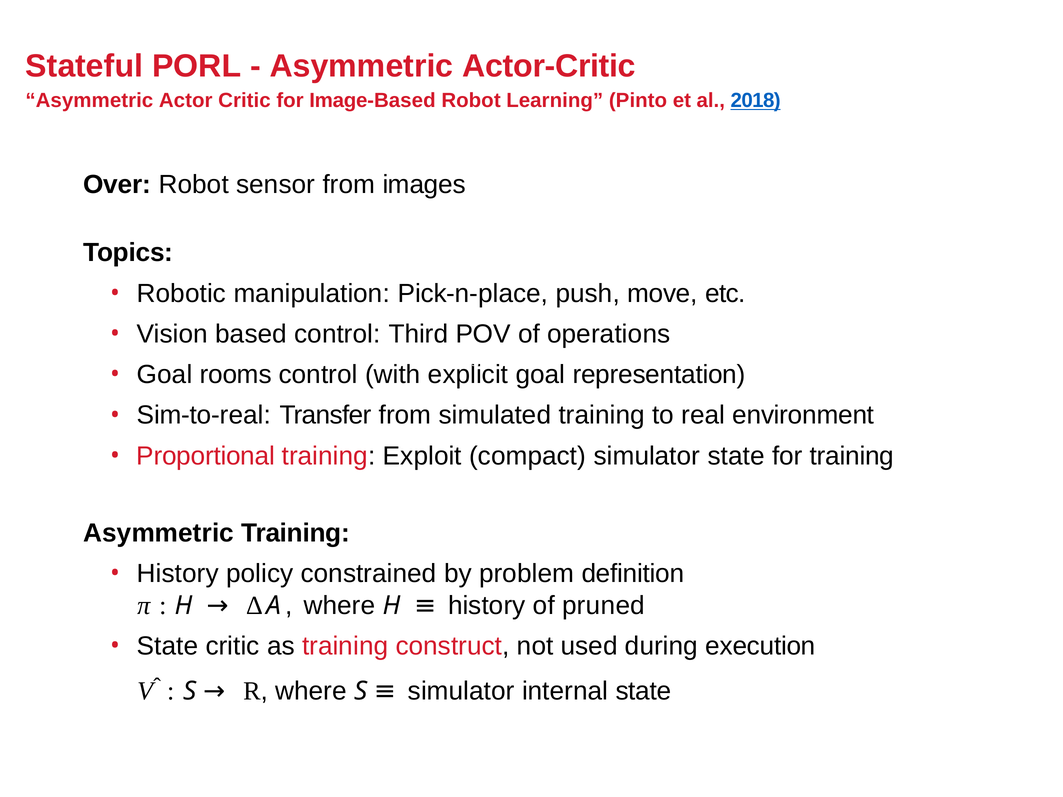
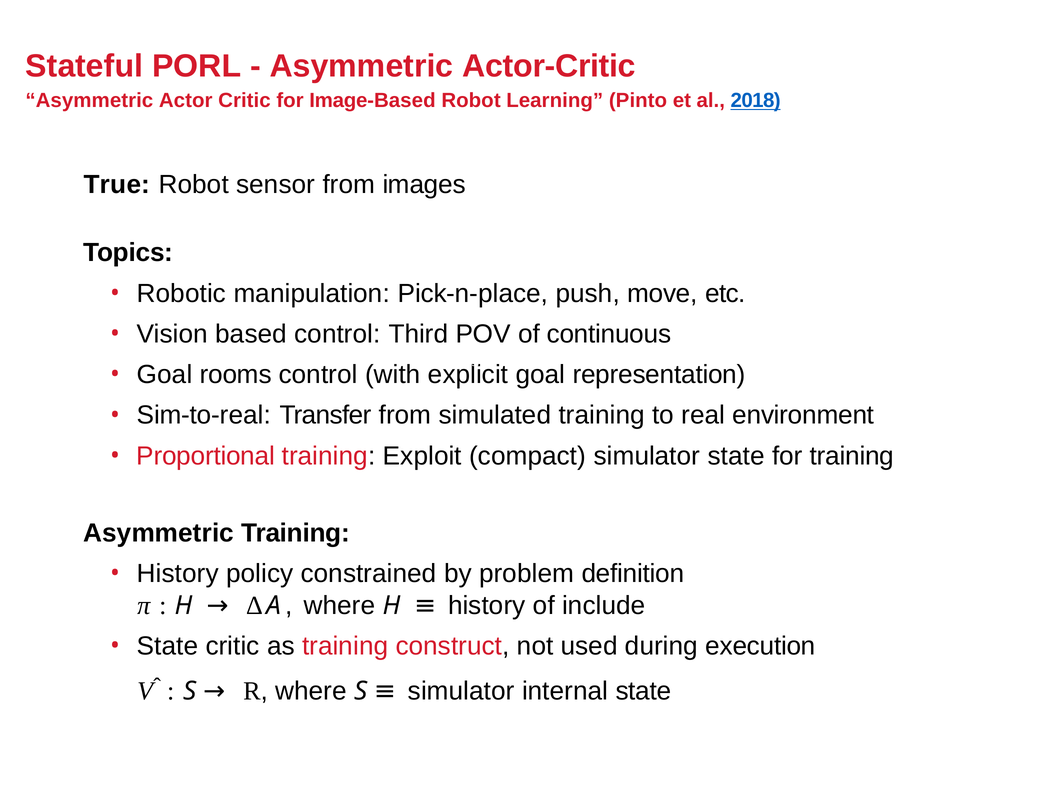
Over: Over -> True (117, 185)
operations: operations -> continuous (609, 334)
pruned: pruned -> include (604, 606)
